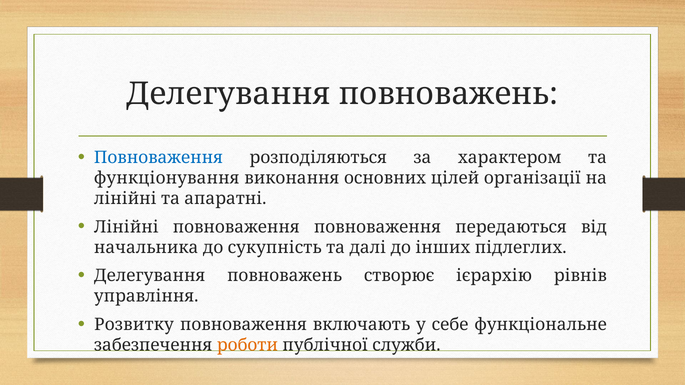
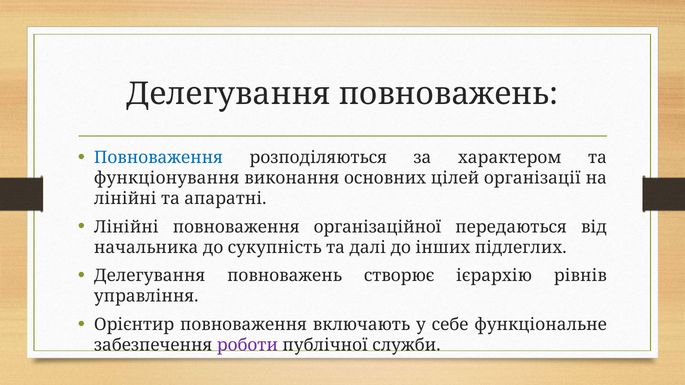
повноваження повноваження: повноваження -> організаційної (378, 227)
Розвитку: Розвитку -> Орієнтир (134, 325)
роботи colour: orange -> purple (247, 345)
